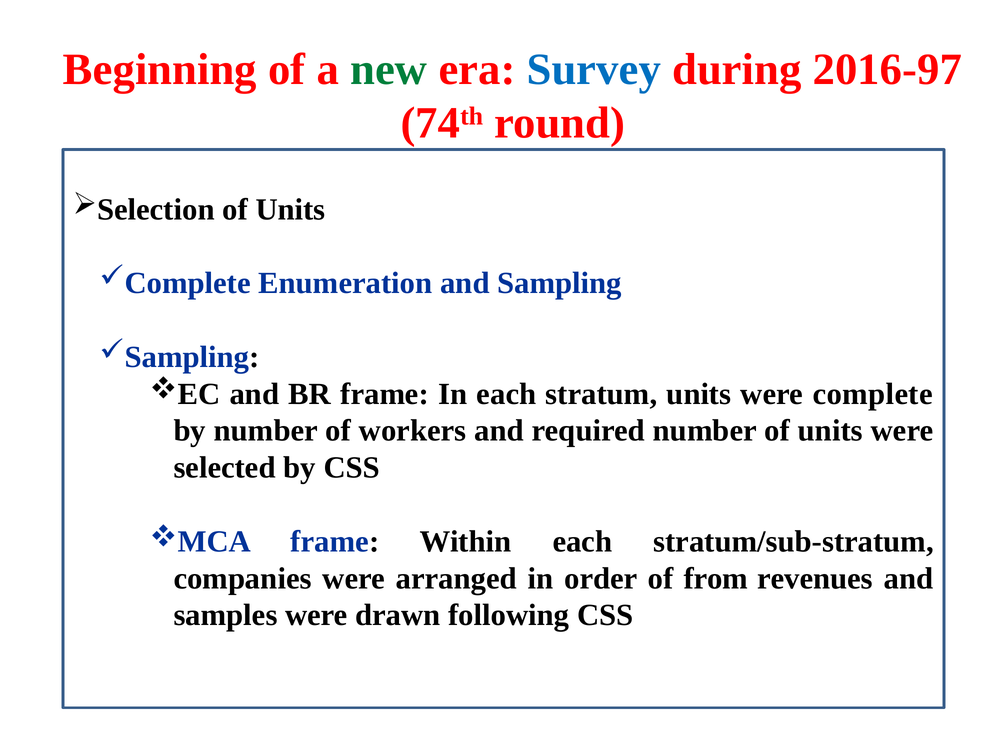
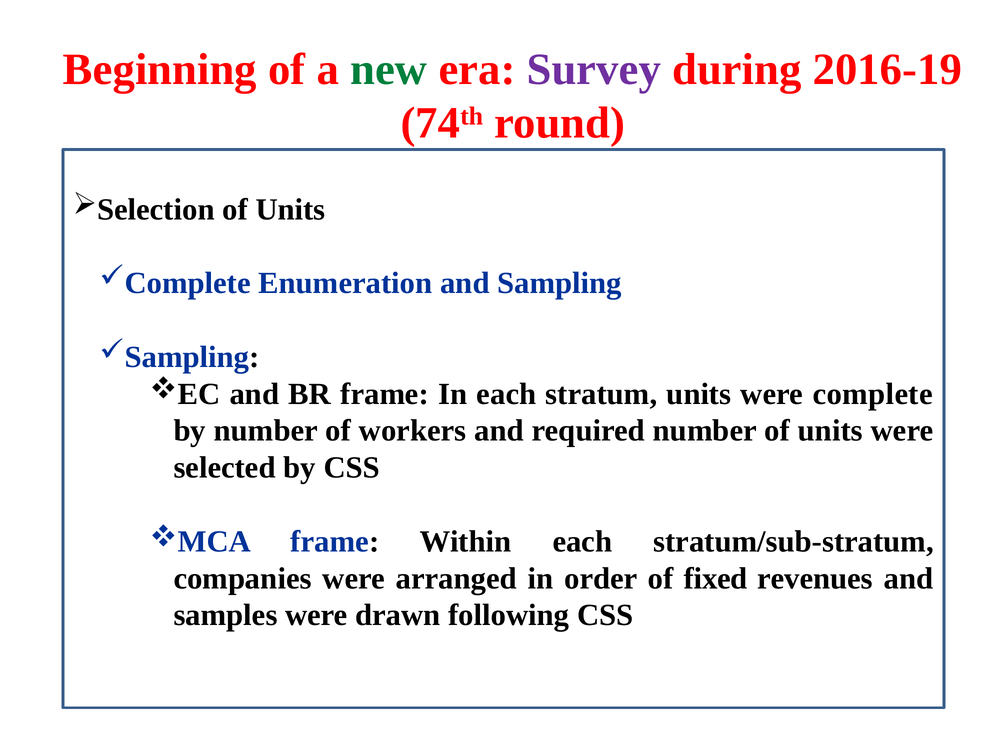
Survey colour: blue -> purple (594, 69)
2016-97: 2016-97 -> 2016-19 (887, 69)
from: from -> fixed (716, 579)
